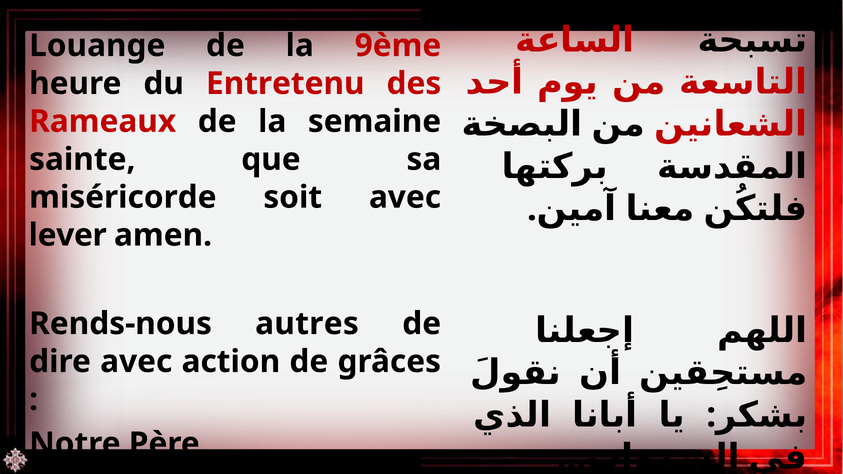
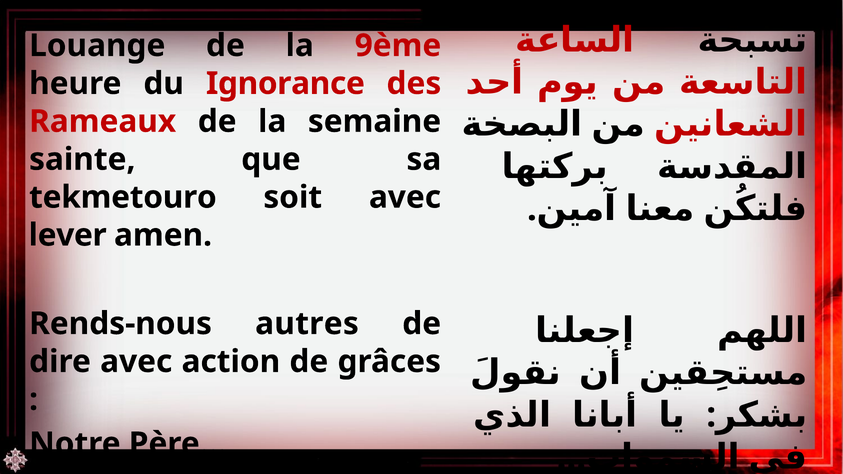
Entretenu: Entretenu -> Ignorance (285, 84)
miséricorde: miséricorde -> tekmetouro (123, 197)
